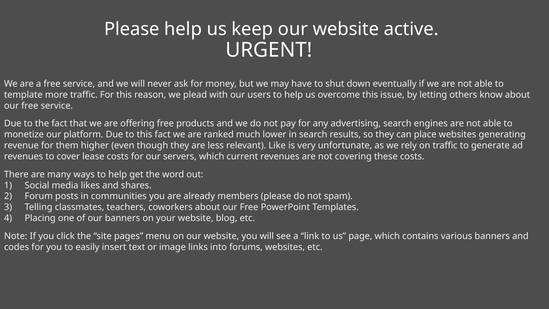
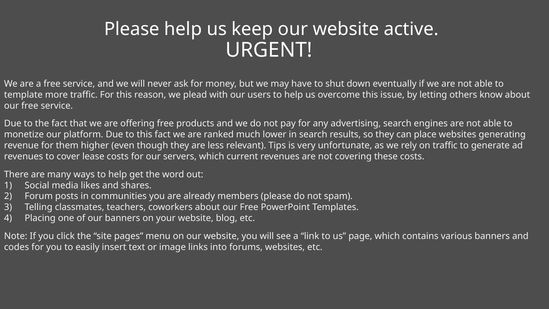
Like: Like -> Tips (277, 145)
